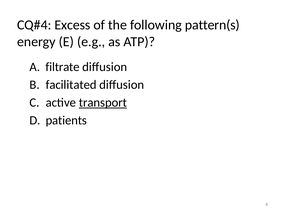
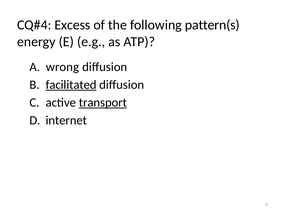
filtrate: filtrate -> wrong (62, 67)
facilitated underline: none -> present (71, 85)
patients: patients -> internet (66, 120)
